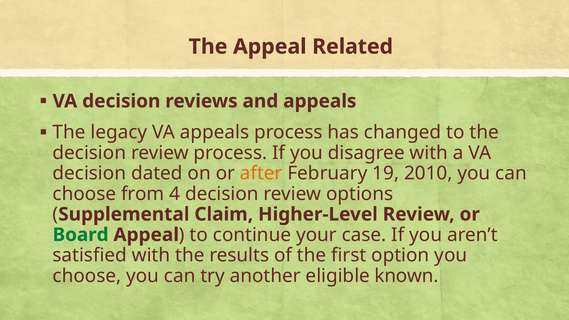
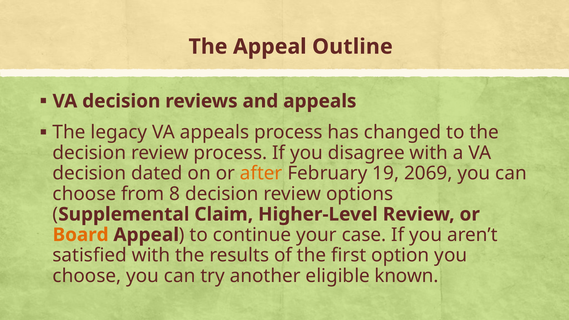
Related: Related -> Outline (352, 47)
2010: 2010 -> 2069 (428, 173)
4: 4 -> 8 (175, 194)
Board colour: green -> orange (81, 235)
